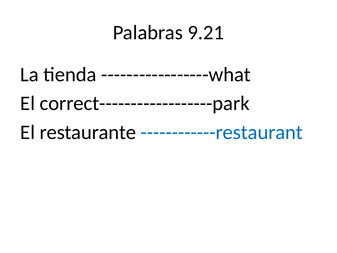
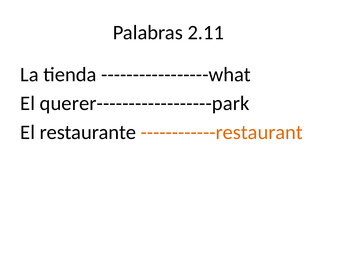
9.21: 9.21 -> 2.11 (206, 33)
correct------------------park: correct------------------park -> querer------------------park (145, 103)
------------restaurant colour: blue -> orange (222, 132)
